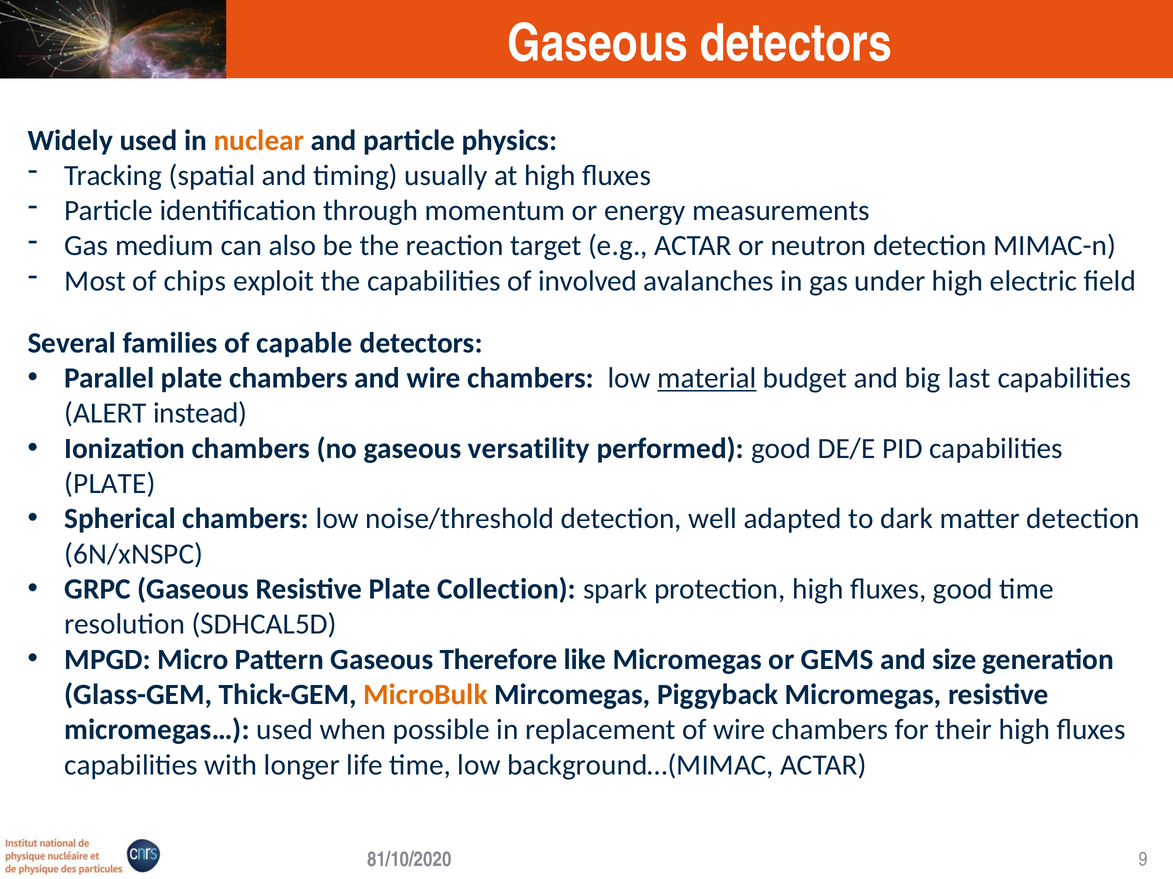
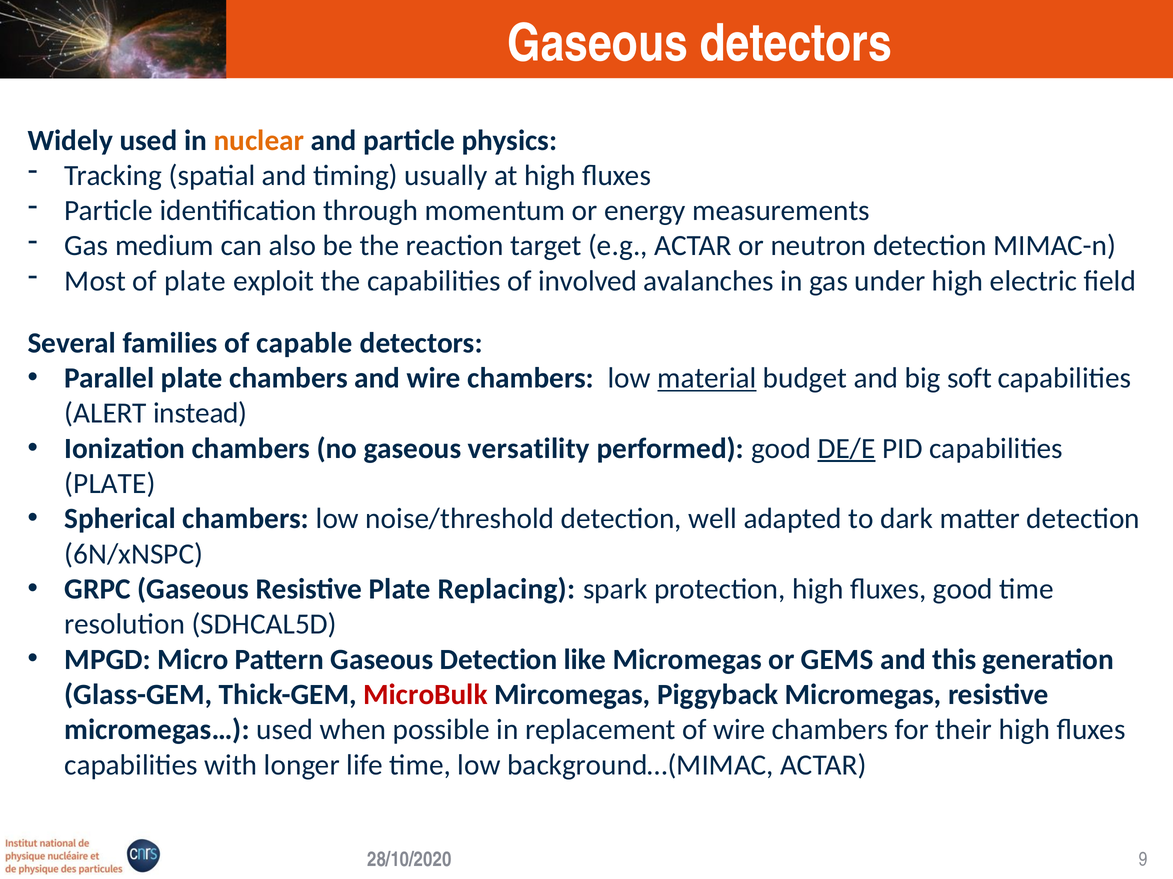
of chips: chips -> plate (195, 281)
last: last -> soft (969, 378)
DE/E underline: none -> present (847, 449)
Collection: Collection -> Replacing (506, 590)
Gaseous Therefore: Therefore -> Detection (499, 660)
size: size -> this (954, 660)
MicroBulk colour: orange -> red (425, 695)
81/10/2020: 81/10/2020 -> 28/10/2020 (409, 860)
